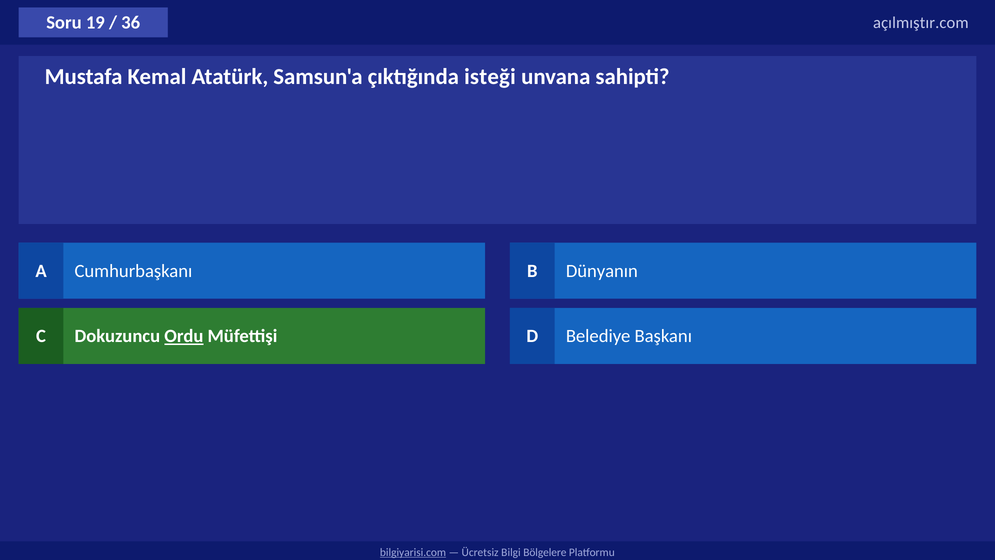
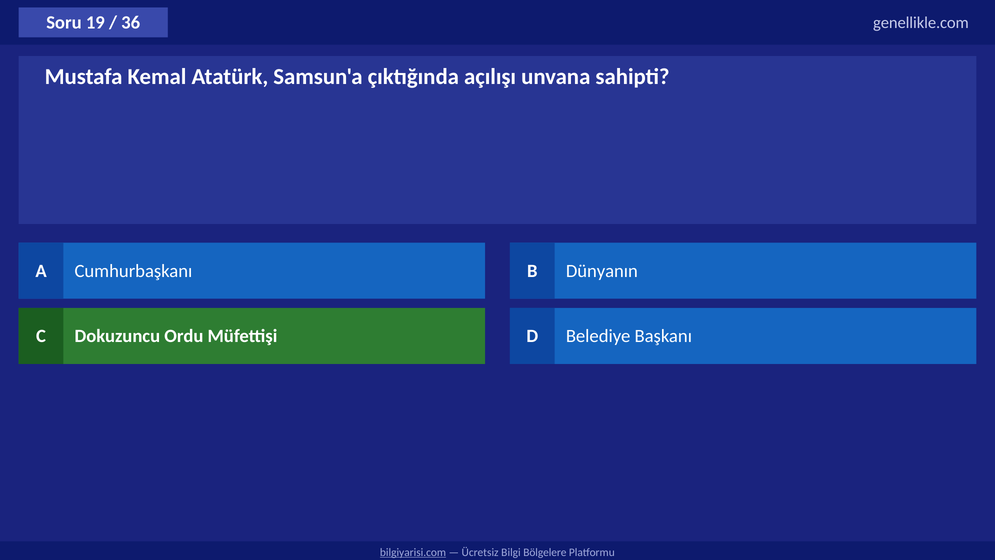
açılmıştır.com: açılmıştır.com -> genellikle.com (921, 23)
isteği: isteği -> açılışı (490, 77)
Ordu underline: present -> none (184, 336)
